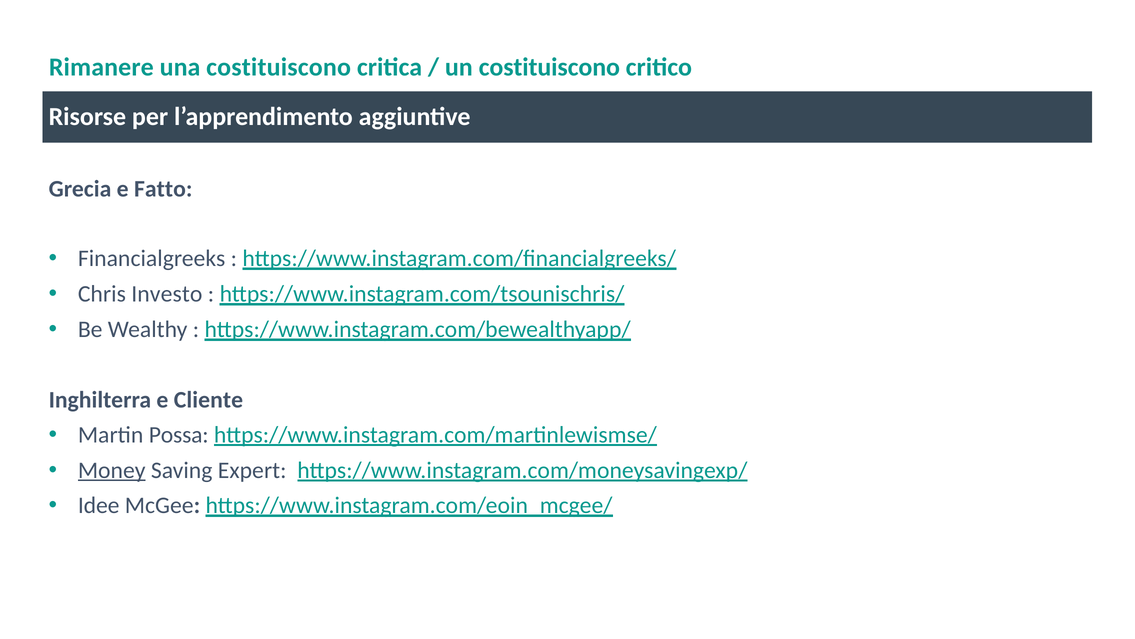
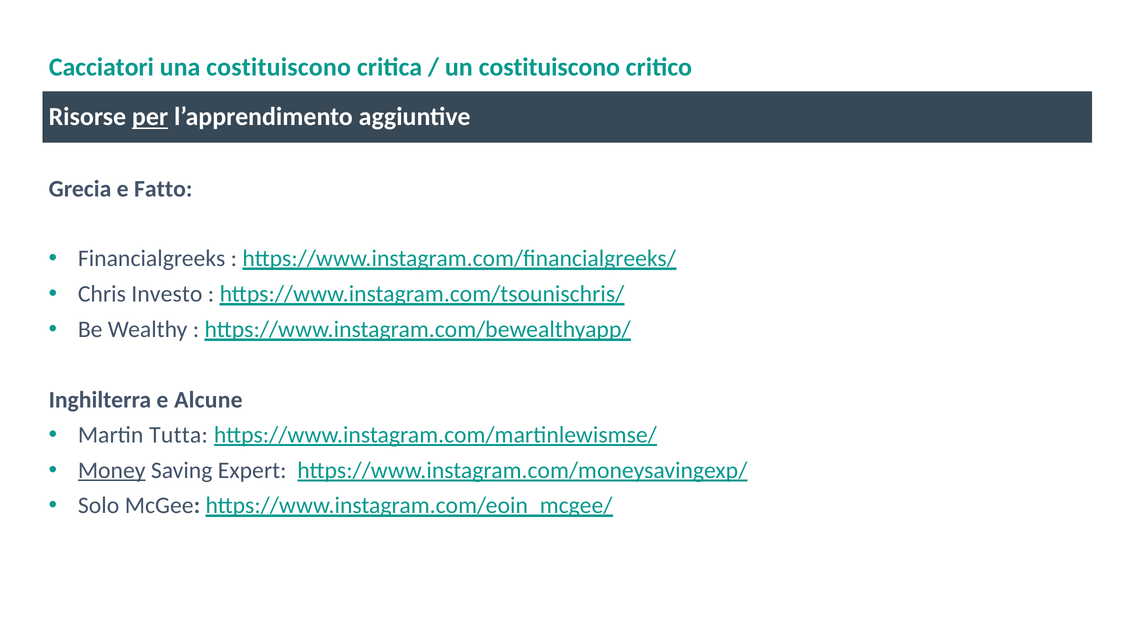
Rimanere: Rimanere -> Cacciatori (101, 67)
per underline: none -> present (150, 117)
Cliente: Cliente -> Alcune (208, 400)
Possa: Possa -> Tutta (179, 435)
Idee: Idee -> Solo (99, 505)
